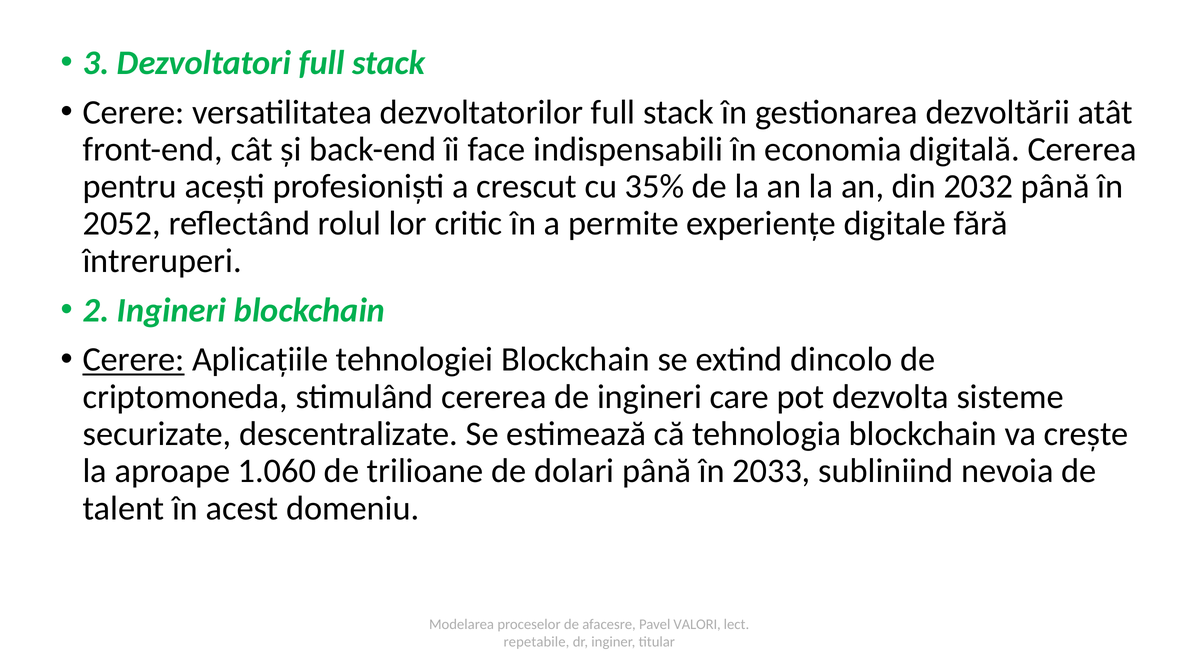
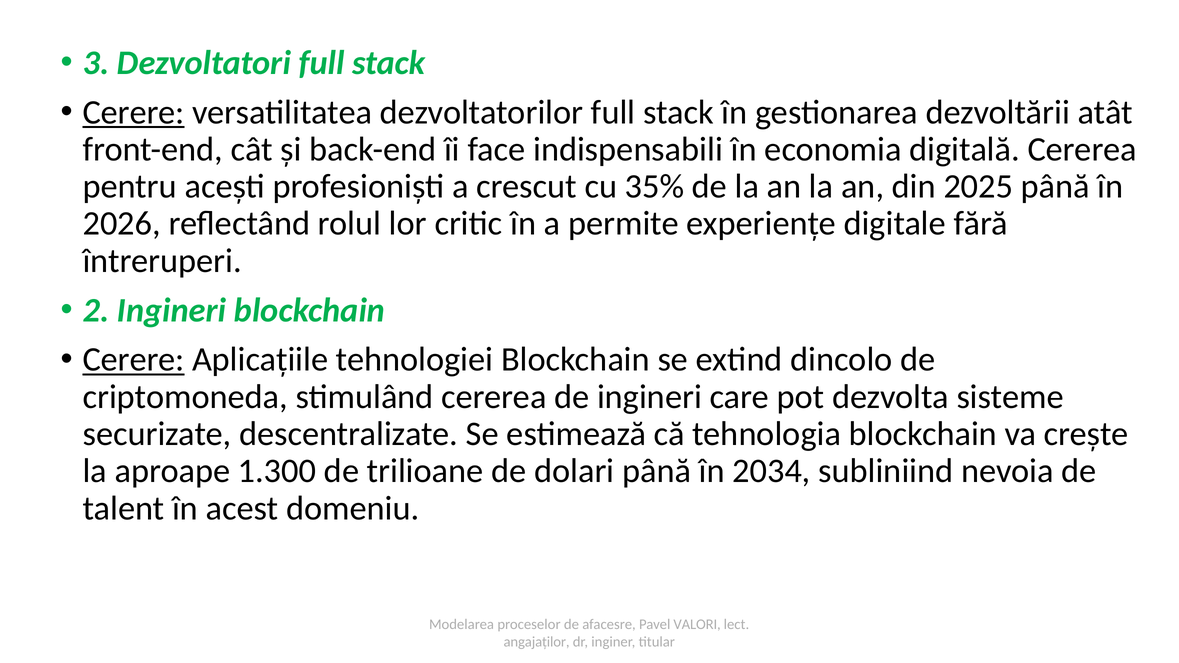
Cerere underline: none -> present (134, 112)
2032: 2032 -> 2025 (978, 187)
2052: 2052 -> 2026 (122, 224)
1.060: 1.060 -> 1.300 (277, 471)
2033: 2033 -> 2034 (771, 471)
repetabile: repetabile -> angajaților (537, 642)
